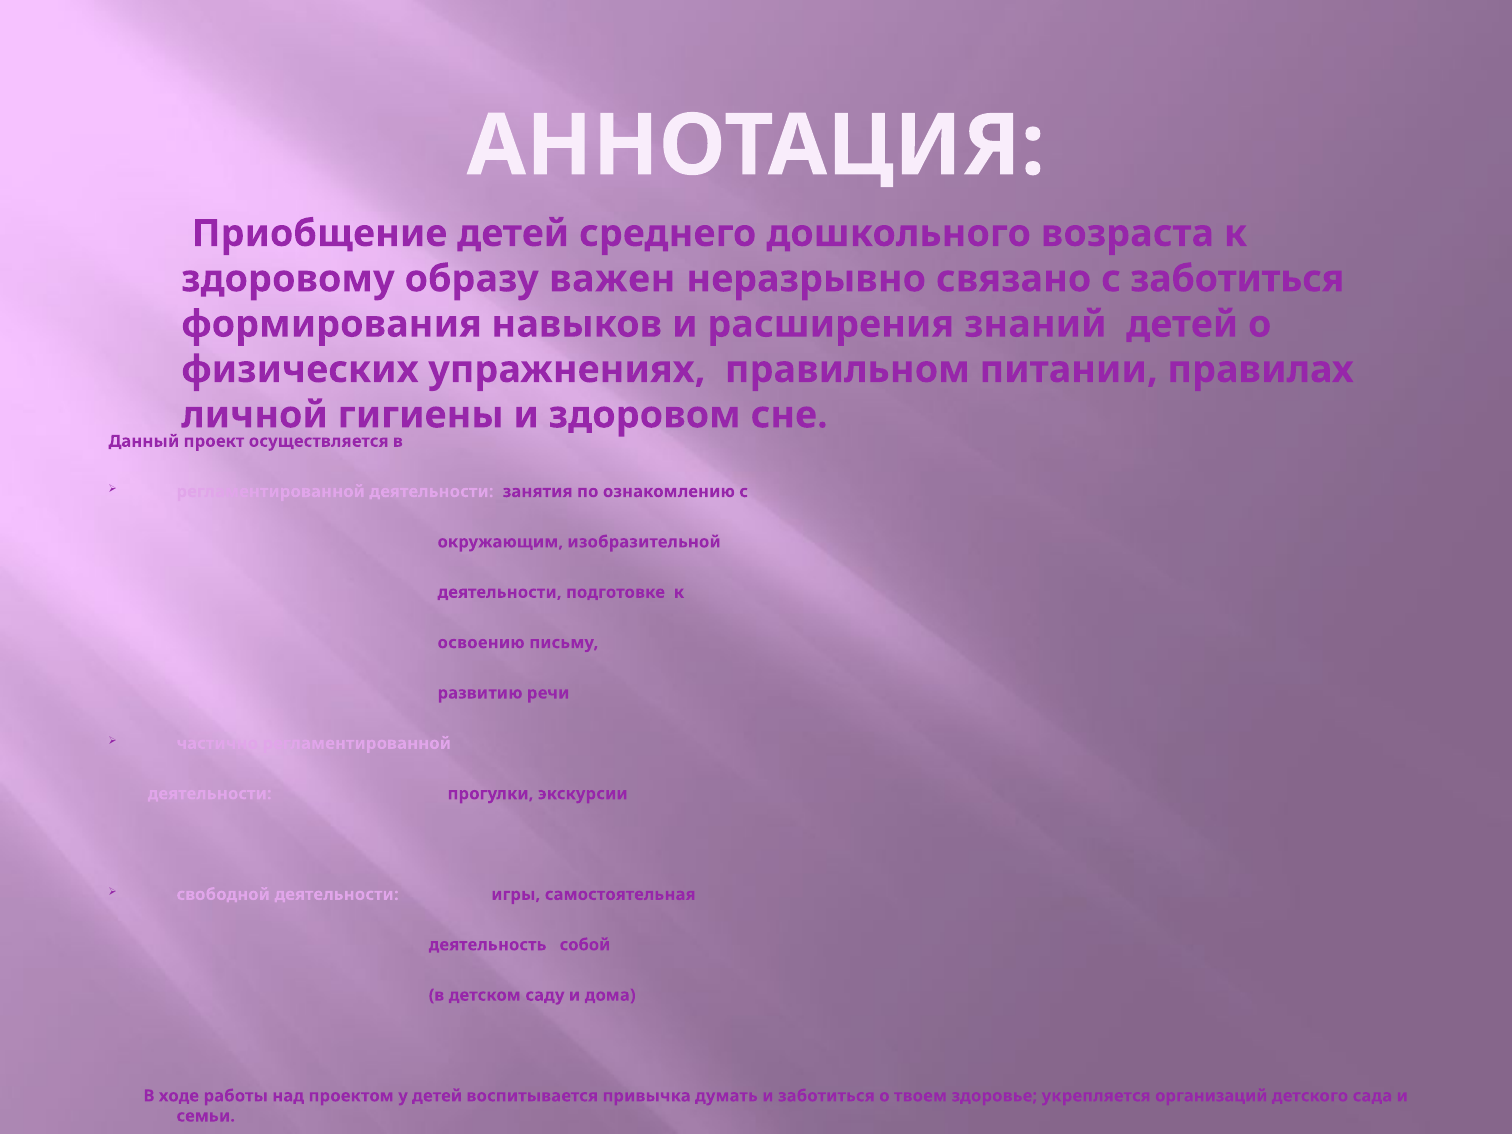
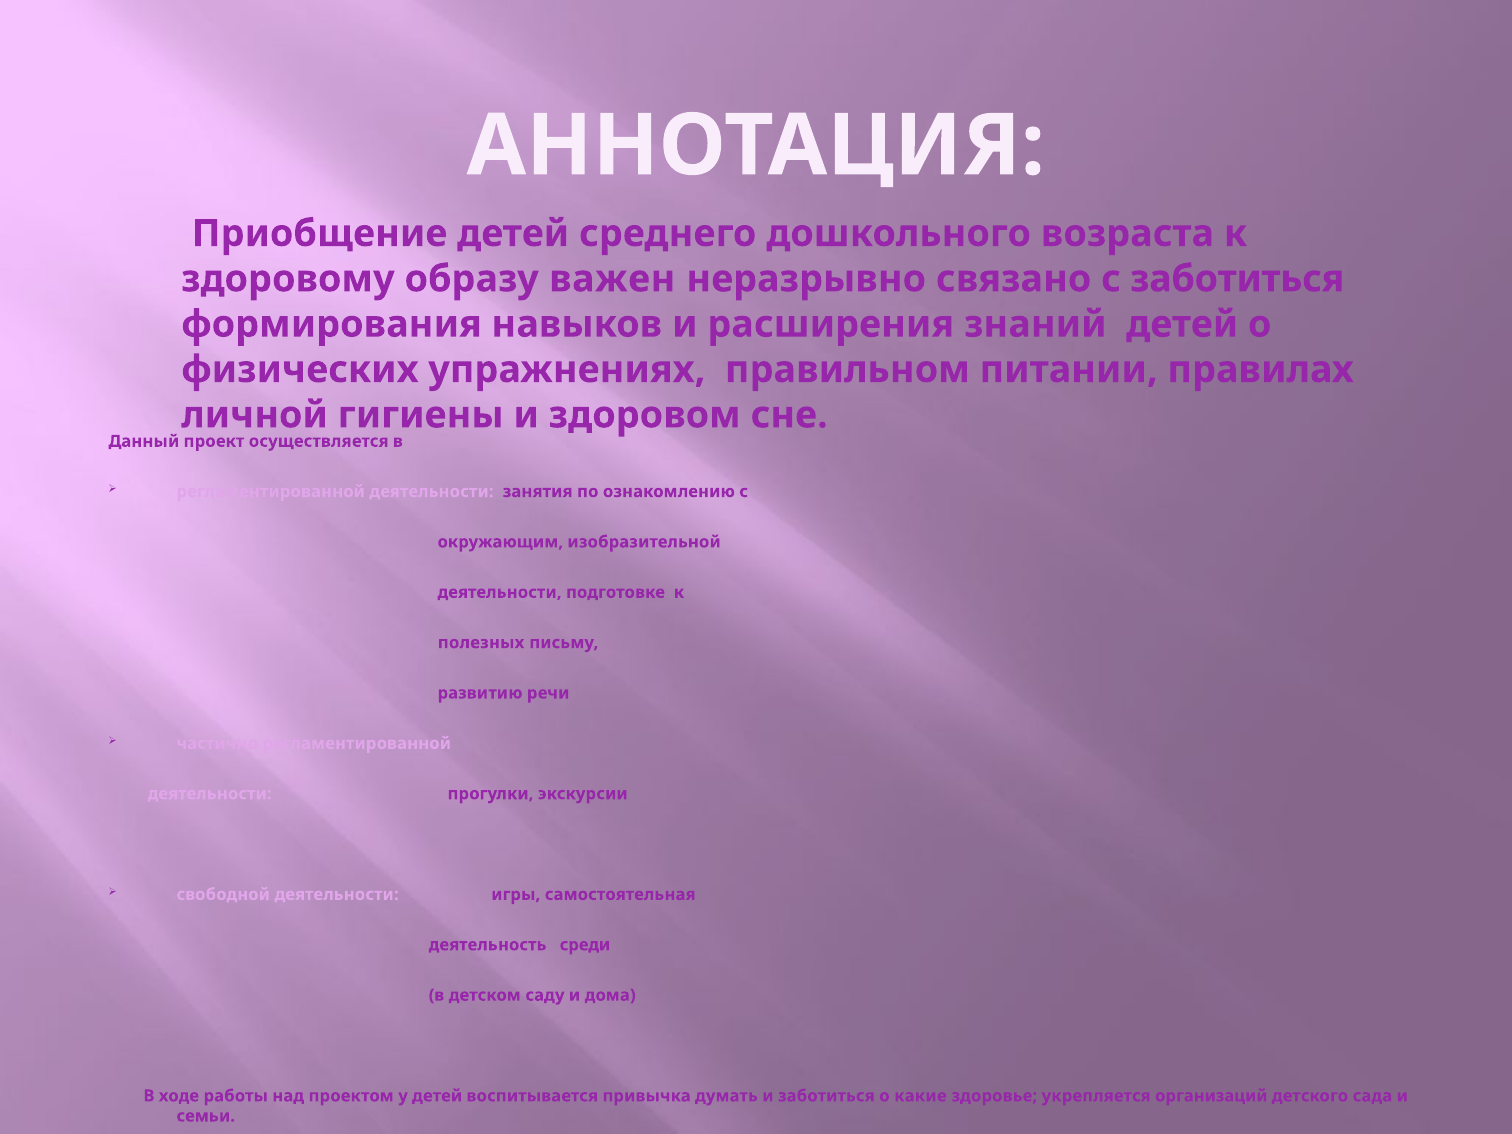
освоению: освоению -> полезных (481, 643)
собой: собой -> среди (585, 945)
твоем: твоем -> какие (920, 1096)
